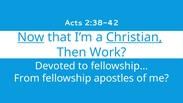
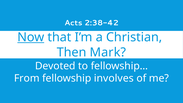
Christian underline: present -> none (134, 37)
Work: Work -> Mark (108, 52)
apostles: apostles -> involves (114, 78)
